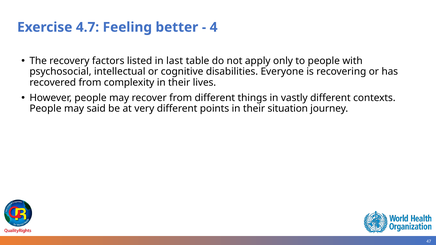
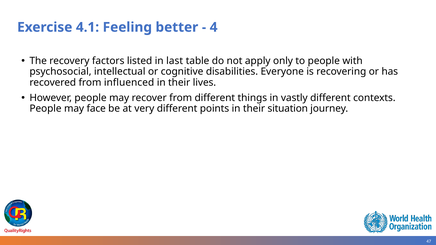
4.7: 4.7 -> 4.1 (88, 27)
complexity: complexity -> influenced (129, 83)
said: said -> face (96, 109)
